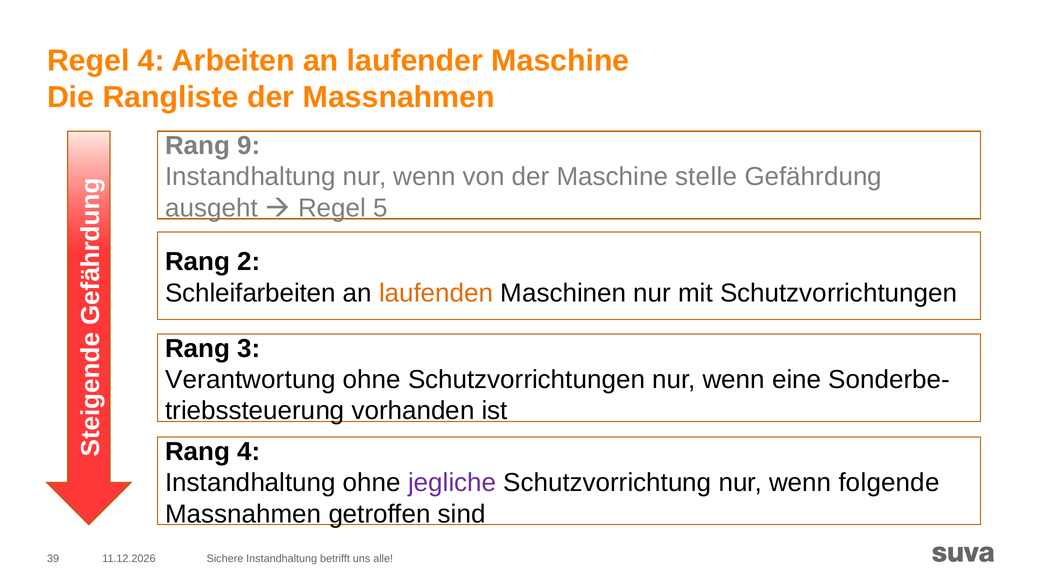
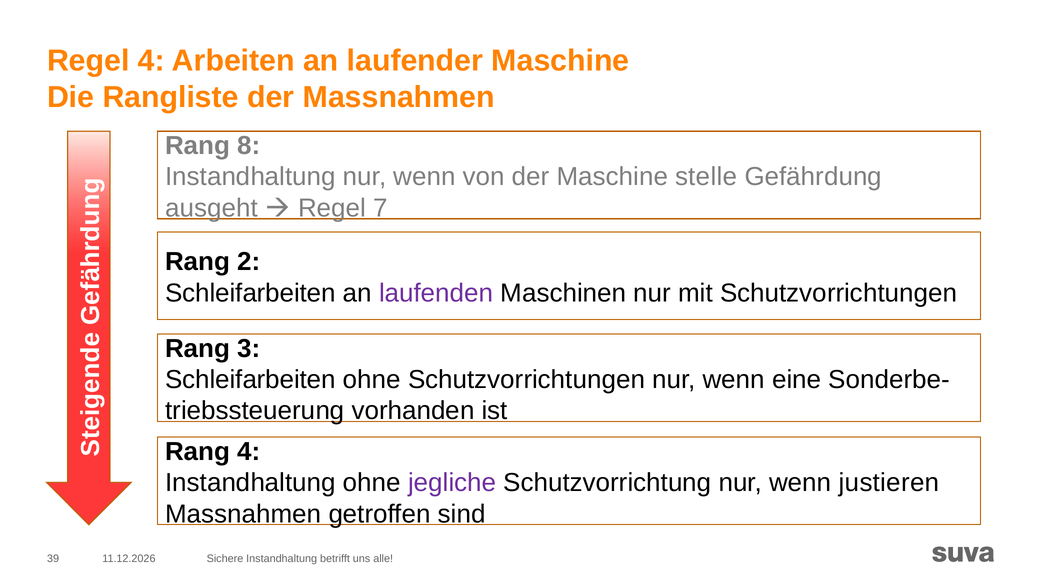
9: 9 -> 8 (249, 146)
5: 5 -> 7 (380, 208)
laufenden colour: orange -> purple (436, 293)
Verantwortung: Verantwortung -> Schleifarbeiten (251, 380)
folgende: folgende -> justieren (889, 483)
